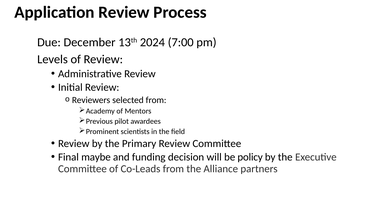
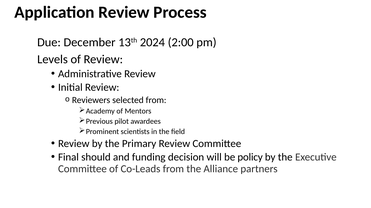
7:00: 7:00 -> 2:00 (181, 42)
maybe: maybe -> should (96, 158)
